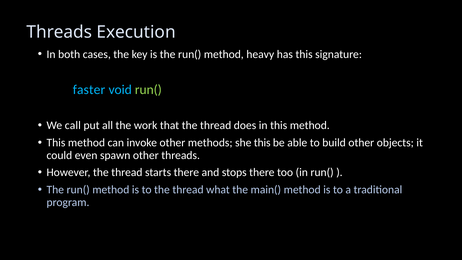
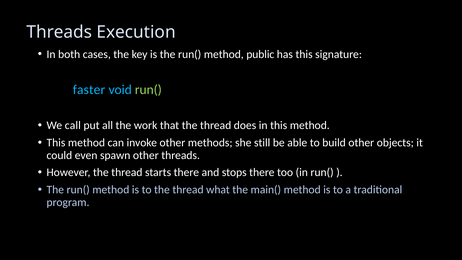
heavy: heavy -> public (260, 54)
she this: this -> still (262, 143)
